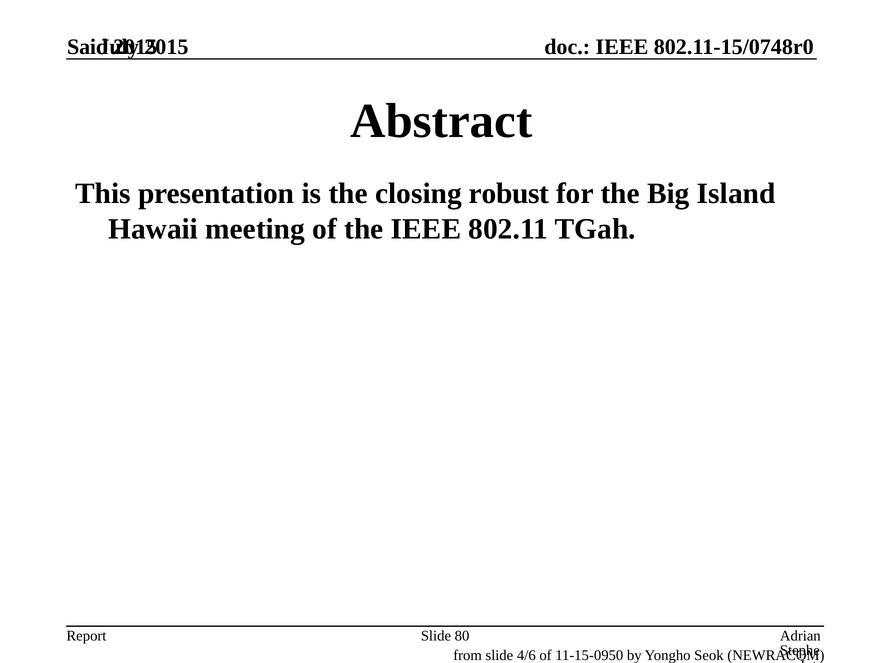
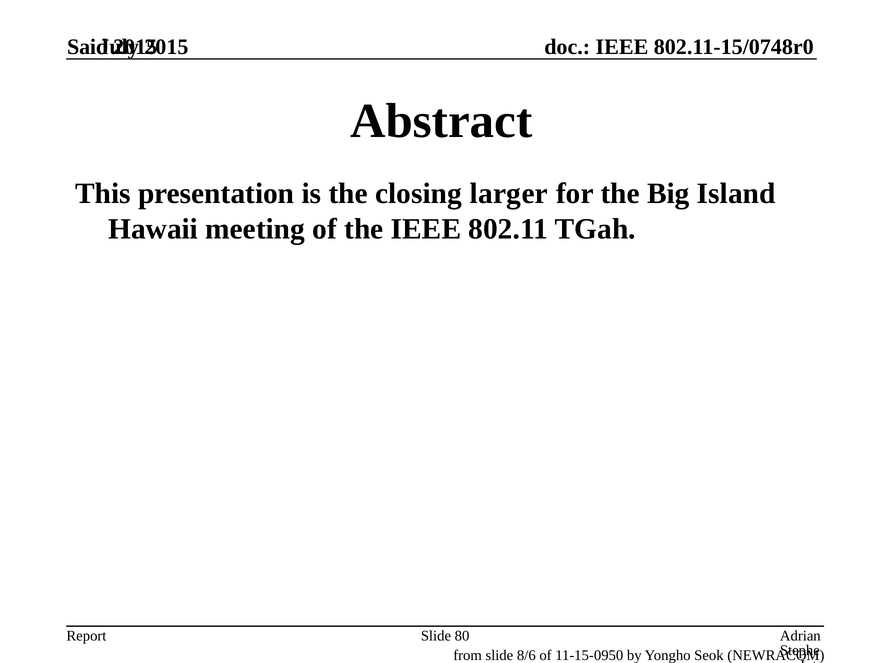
robust: robust -> larger (509, 193)
4/6: 4/6 -> 8/6 (526, 654)
